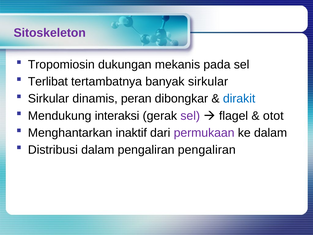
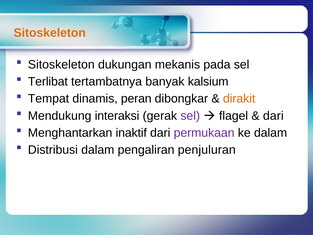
Sitoskeleton colour: purple -> orange (50, 33)
Tropomiosin: Tropomiosin -> Sitoskeleton (61, 64)
banyak sirkular: sirkular -> kalsium (208, 82)
Sirkular: Sirkular -> Tempat (48, 99)
dirakit colour: blue -> orange (239, 99)
otot: otot -> dari (273, 116)
pengaliran pengaliran: pengaliran -> penjuluran (207, 150)
